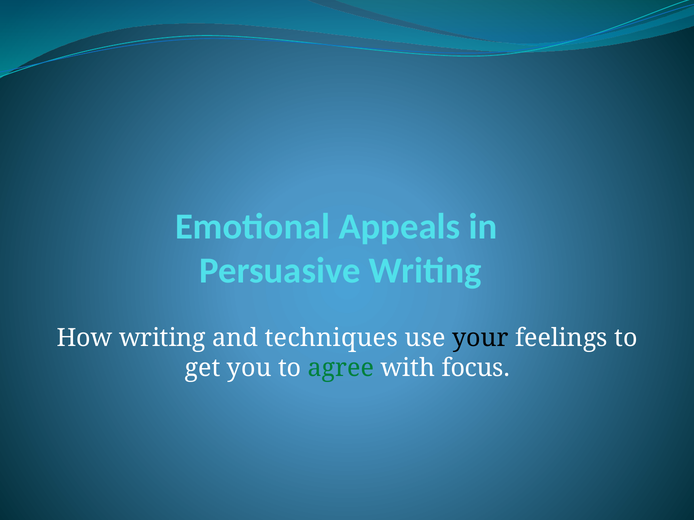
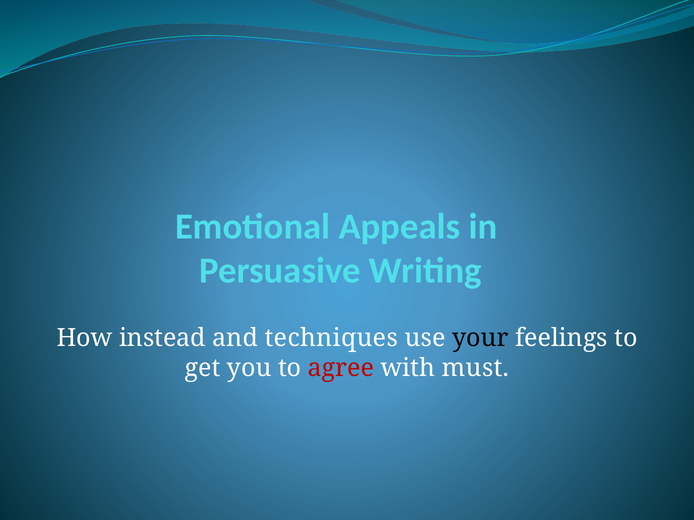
How writing: writing -> instead (162, 338)
agree colour: green -> red (341, 368)
focus: focus -> must (475, 368)
